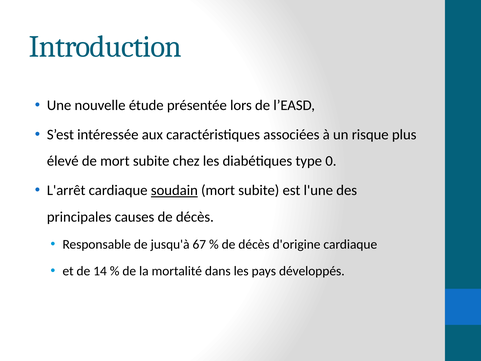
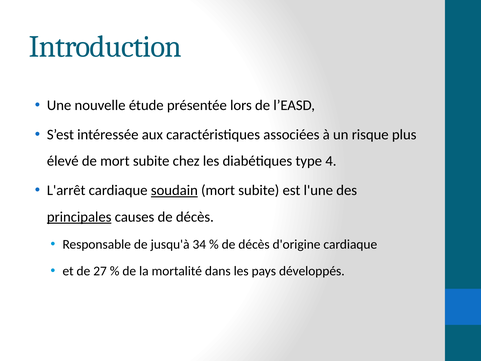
0: 0 -> 4 (331, 161)
principales underline: none -> present (79, 217)
67: 67 -> 34 (199, 244)
14: 14 -> 27 (100, 271)
